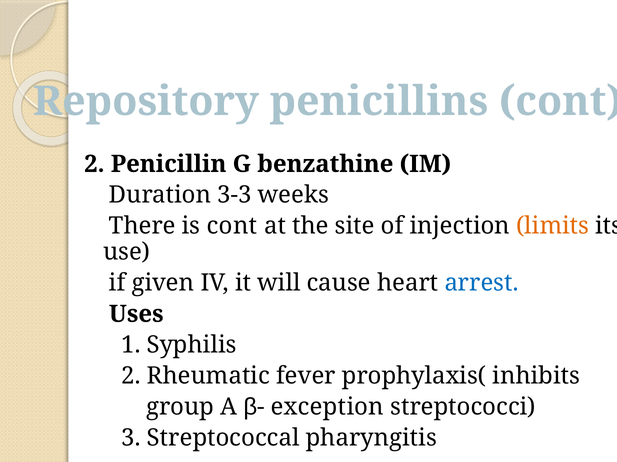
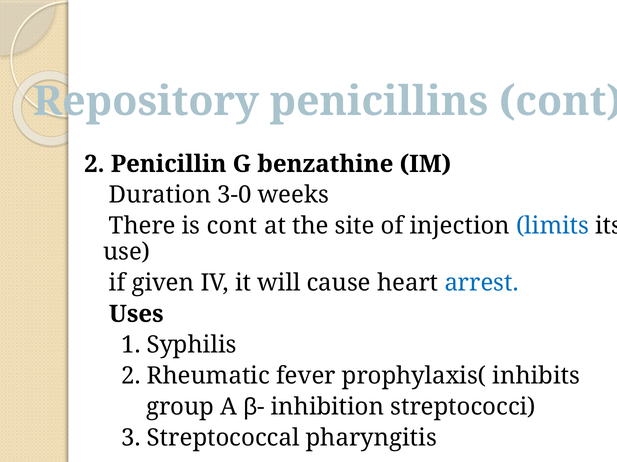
3-3: 3-3 -> 3-0 (234, 195)
limits colour: orange -> blue (553, 226)
exception: exception -> inhibition (328, 408)
